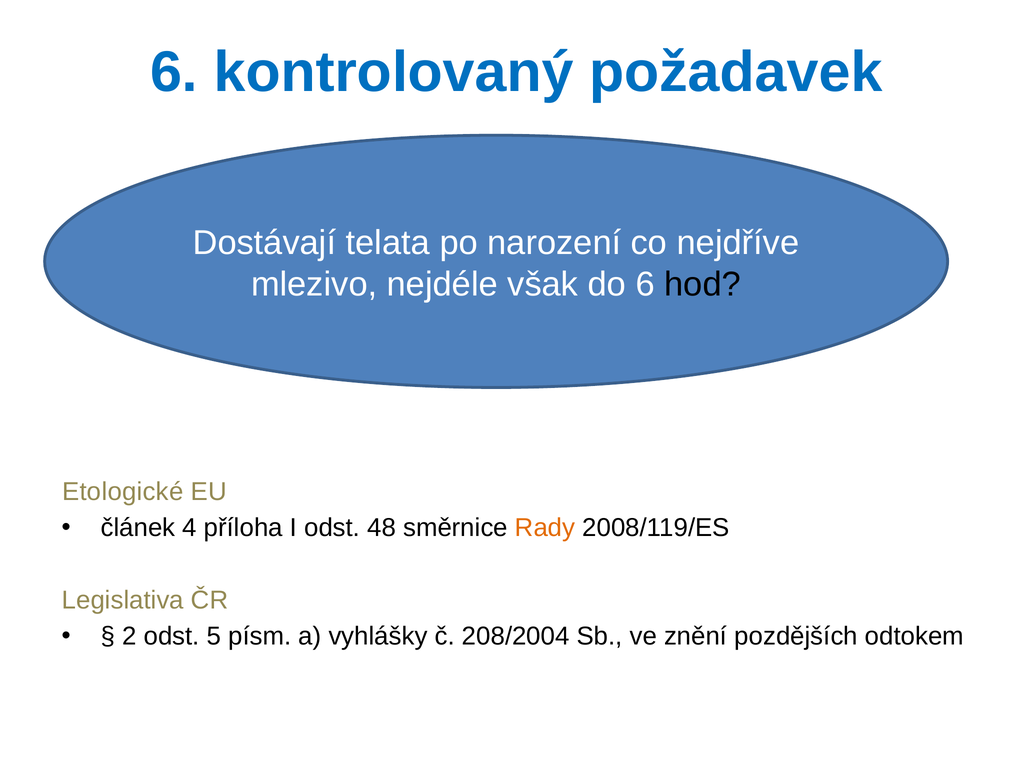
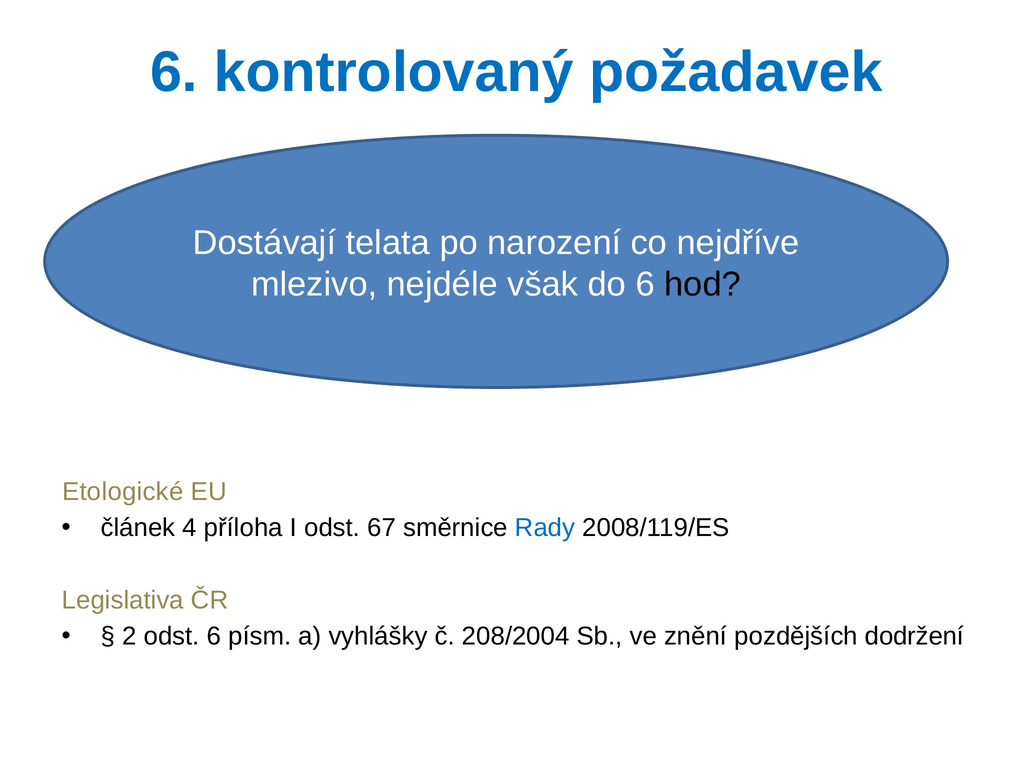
48: 48 -> 67 (382, 528)
Rady colour: orange -> blue (545, 528)
odst 5: 5 -> 6 (214, 636)
odtokem: odtokem -> dodržení (915, 636)
